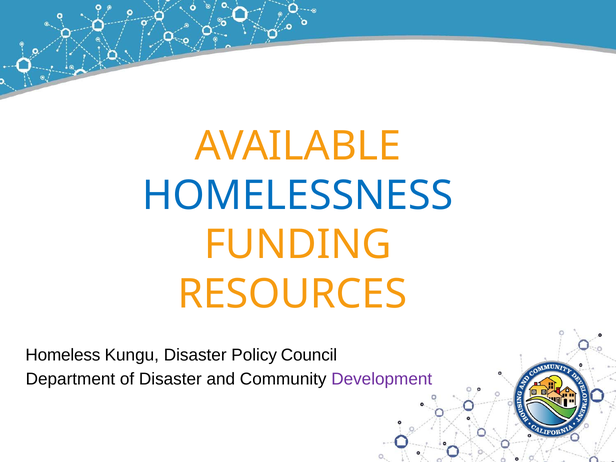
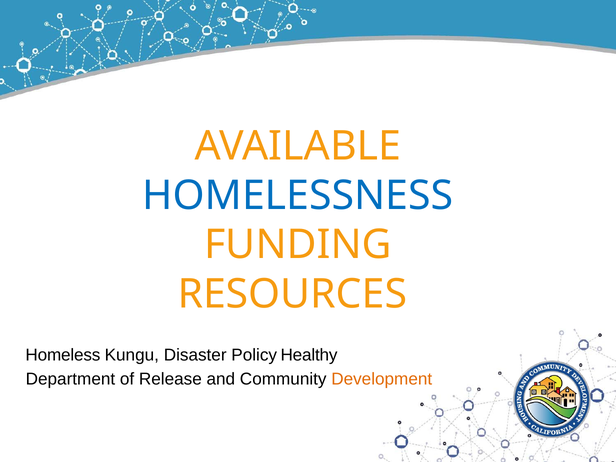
Council: Council -> Healthy (309, 355)
of Disaster: Disaster -> Release (170, 379)
Development colour: purple -> orange (382, 379)
